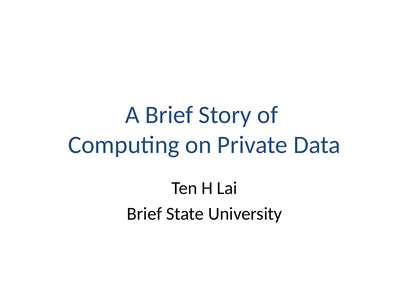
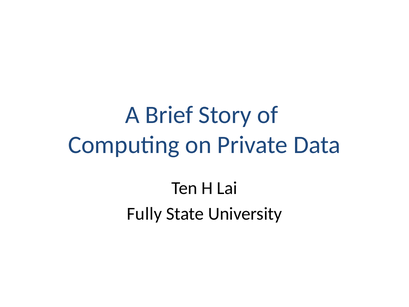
Brief: Brief -> Fully (144, 214)
